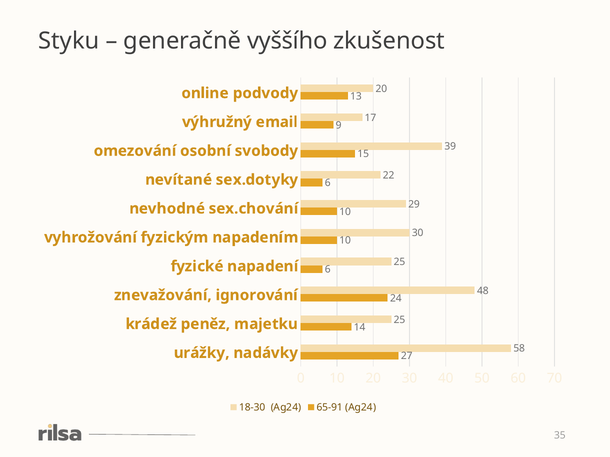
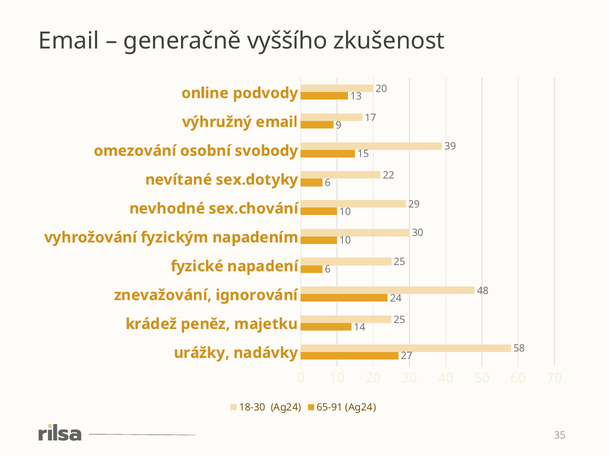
Styku: Styku -> Email (69, 41)
